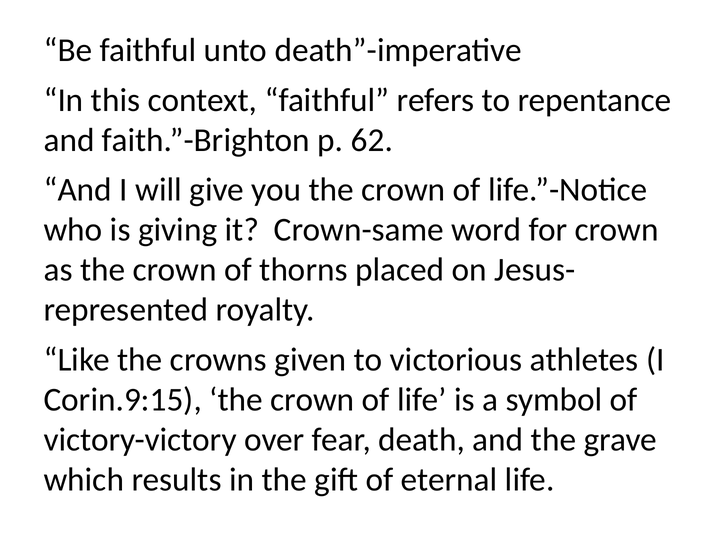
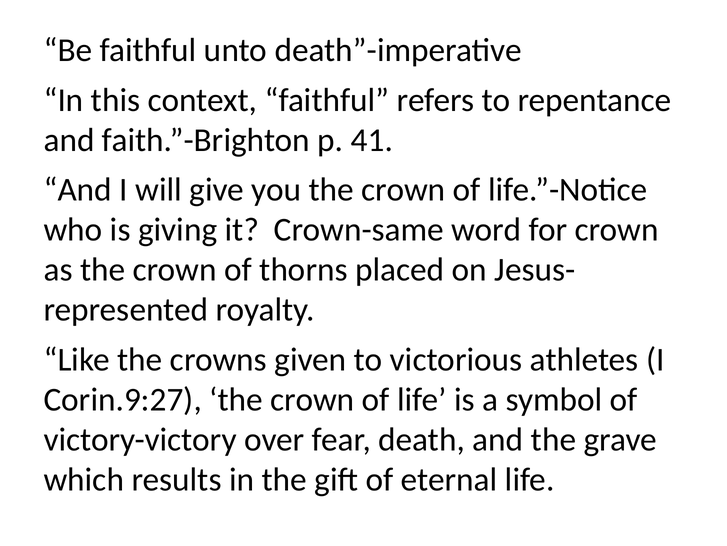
62: 62 -> 41 (372, 140)
Corin.9:15: Corin.9:15 -> Corin.9:27 (123, 399)
